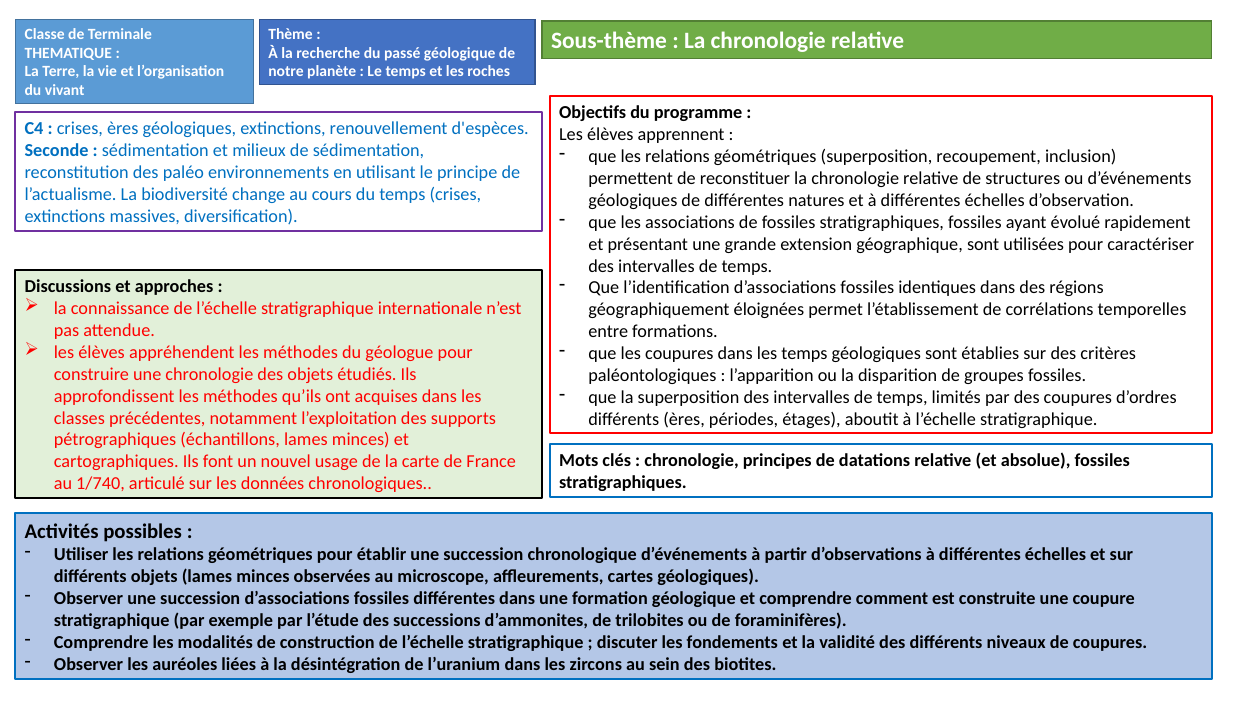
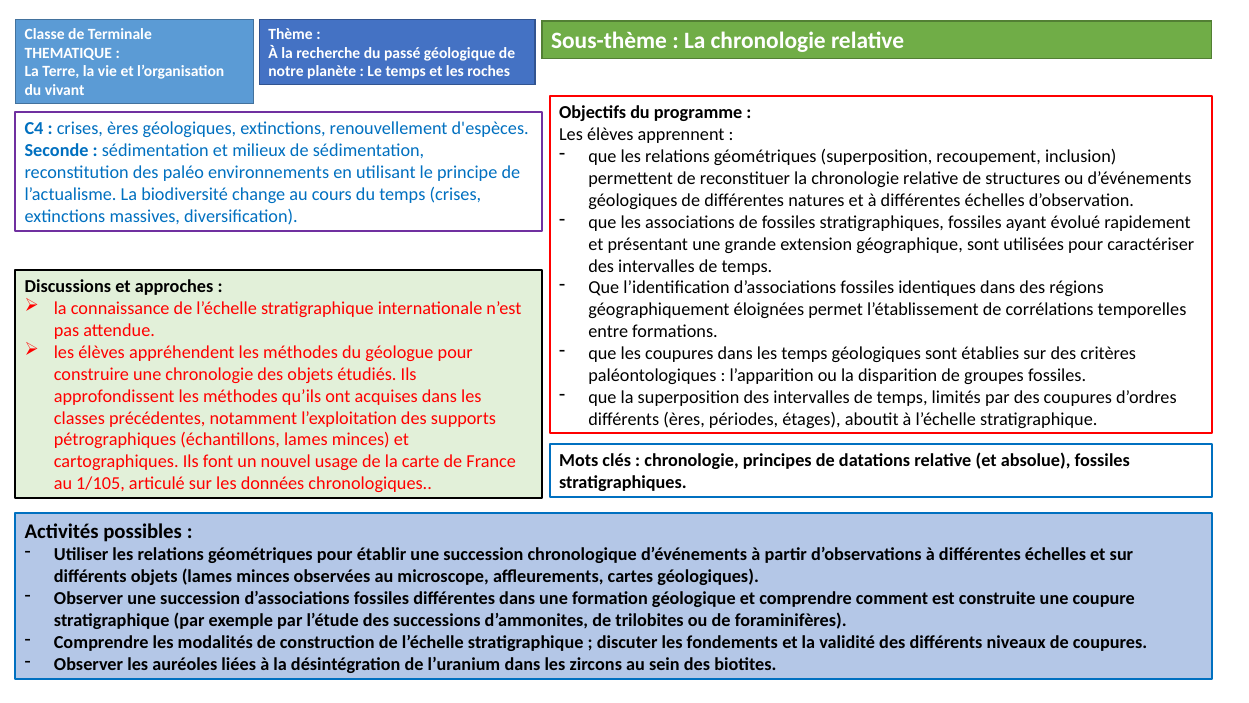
1/740: 1/740 -> 1/105 (101, 483)
